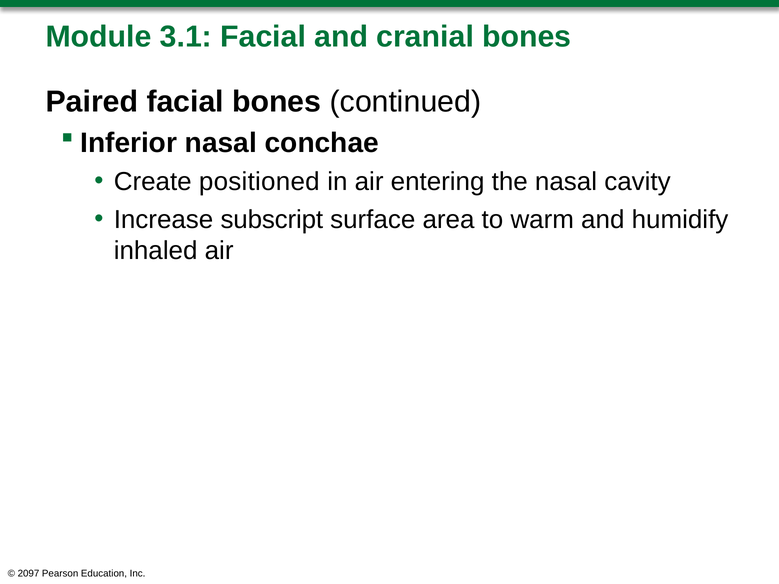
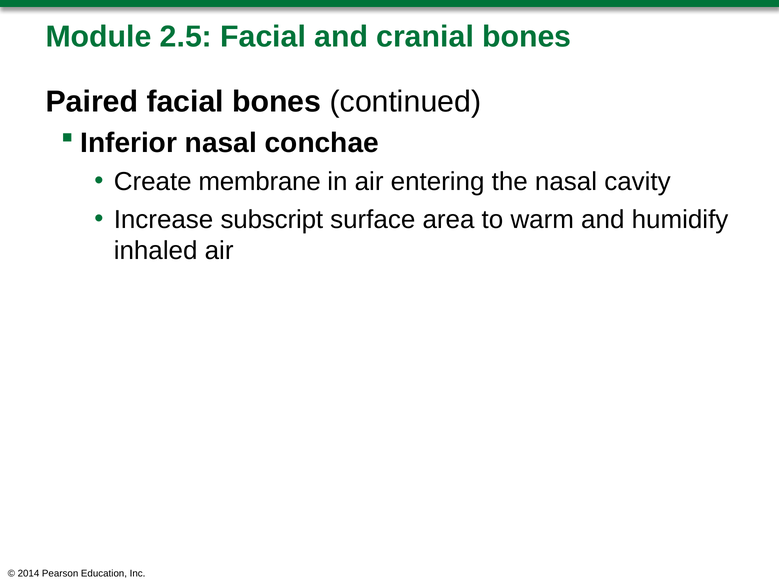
3.1: 3.1 -> 2.5 (186, 37)
positioned: positioned -> membrane (260, 182)
2097: 2097 -> 2014 (29, 574)
